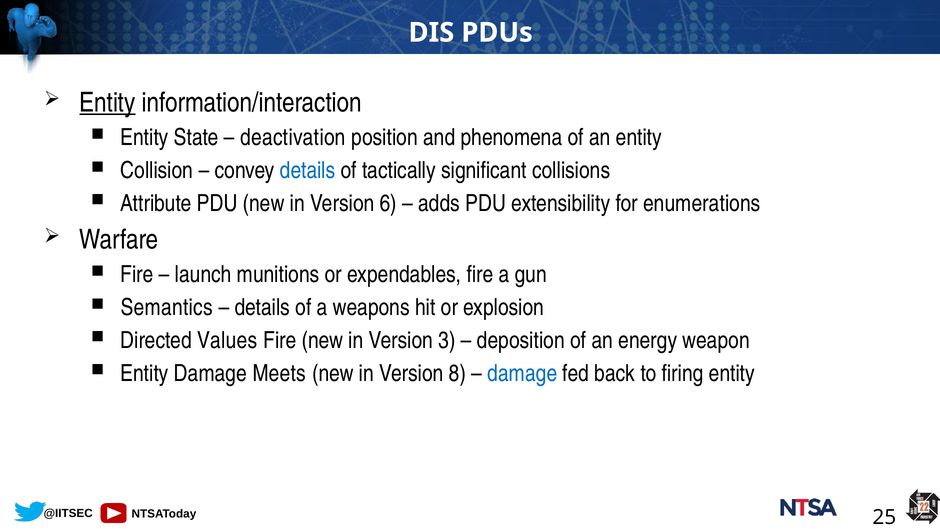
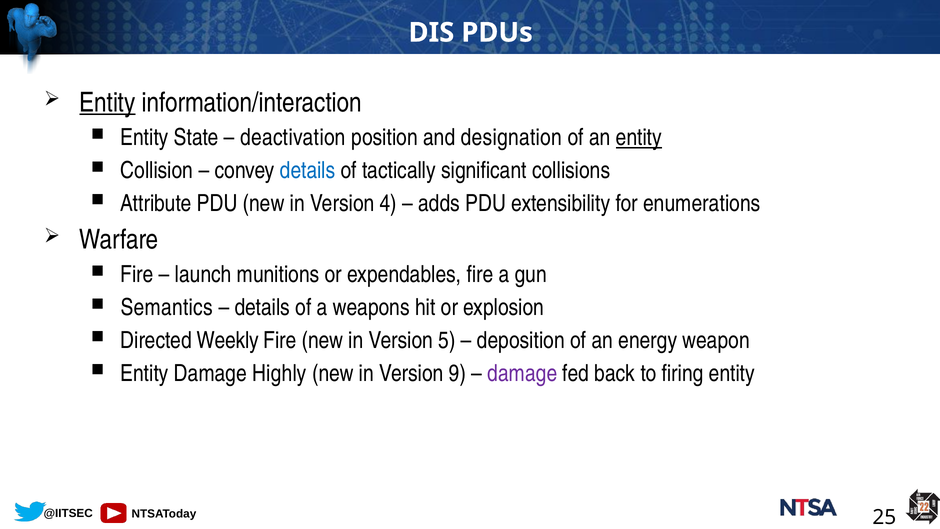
phenomena: phenomena -> designation (511, 138)
entity underline: none -> present (639, 138)
6: 6 -> 4 (388, 203)
Values: Values -> Weekly (228, 340)
3: 3 -> 5 (447, 340)
Meets: Meets -> Highly (279, 373)
8: 8 -> 9 (458, 373)
damage colour: blue -> purple (522, 373)
